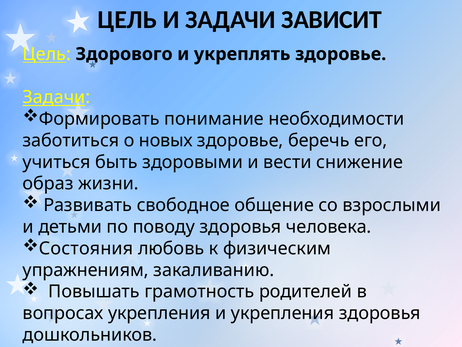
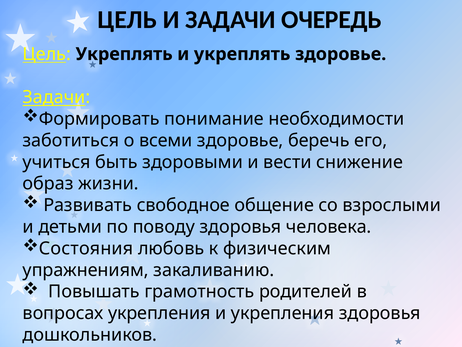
ЗАВИСИТ: ЗАВИСИТ -> ОЧЕРЕДЬ (332, 20)
Цель Здорового: Здорового -> Укреплять (124, 54)
новых: новых -> всеми (166, 140)
